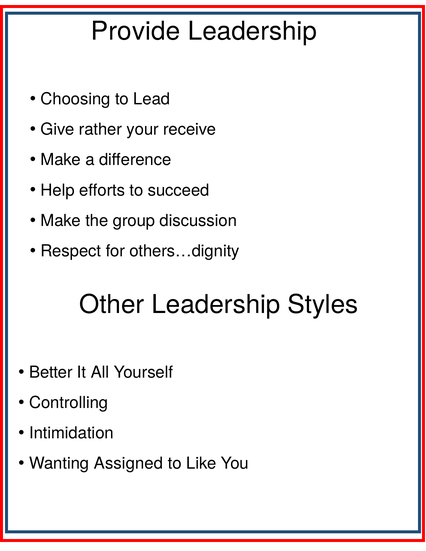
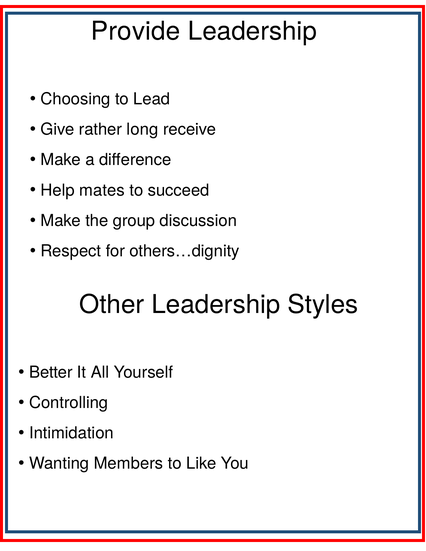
your: your -> long (143, 129)
efforts: efforts -> mates (102, 190)
Assigned: Assigned -> Members (129, 464)
